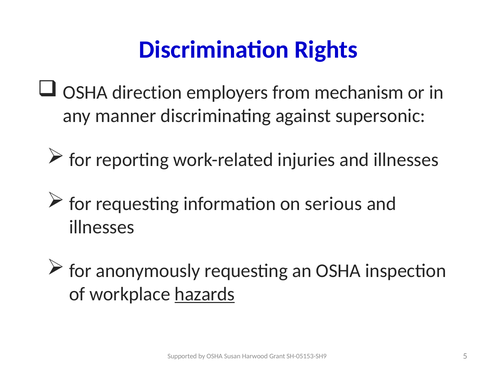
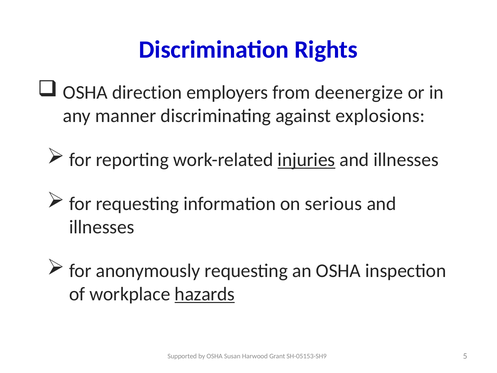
mechanism: mechanism -> deenergize (359, 93)
supersonic: supersonic -> explosions (380, 116)
injuries underline: none -> present (306, 160)
